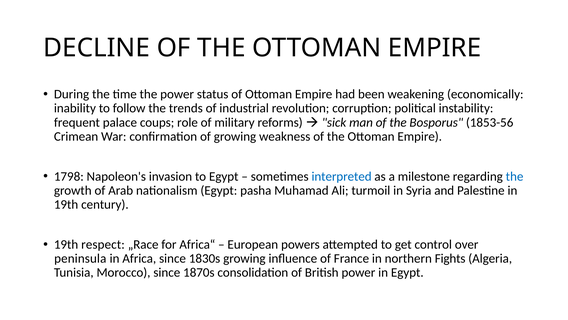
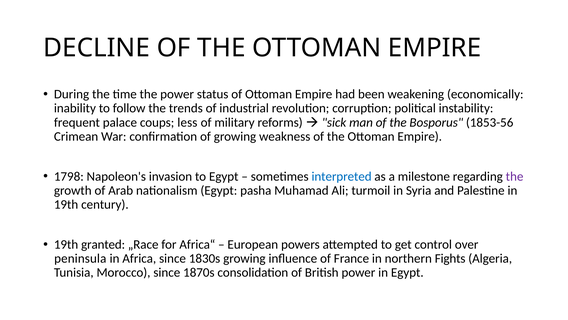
role: role -> less (187, 122)
the colour: blue -> purple (515, 176)
respect: respect -> granted (103, 244)
